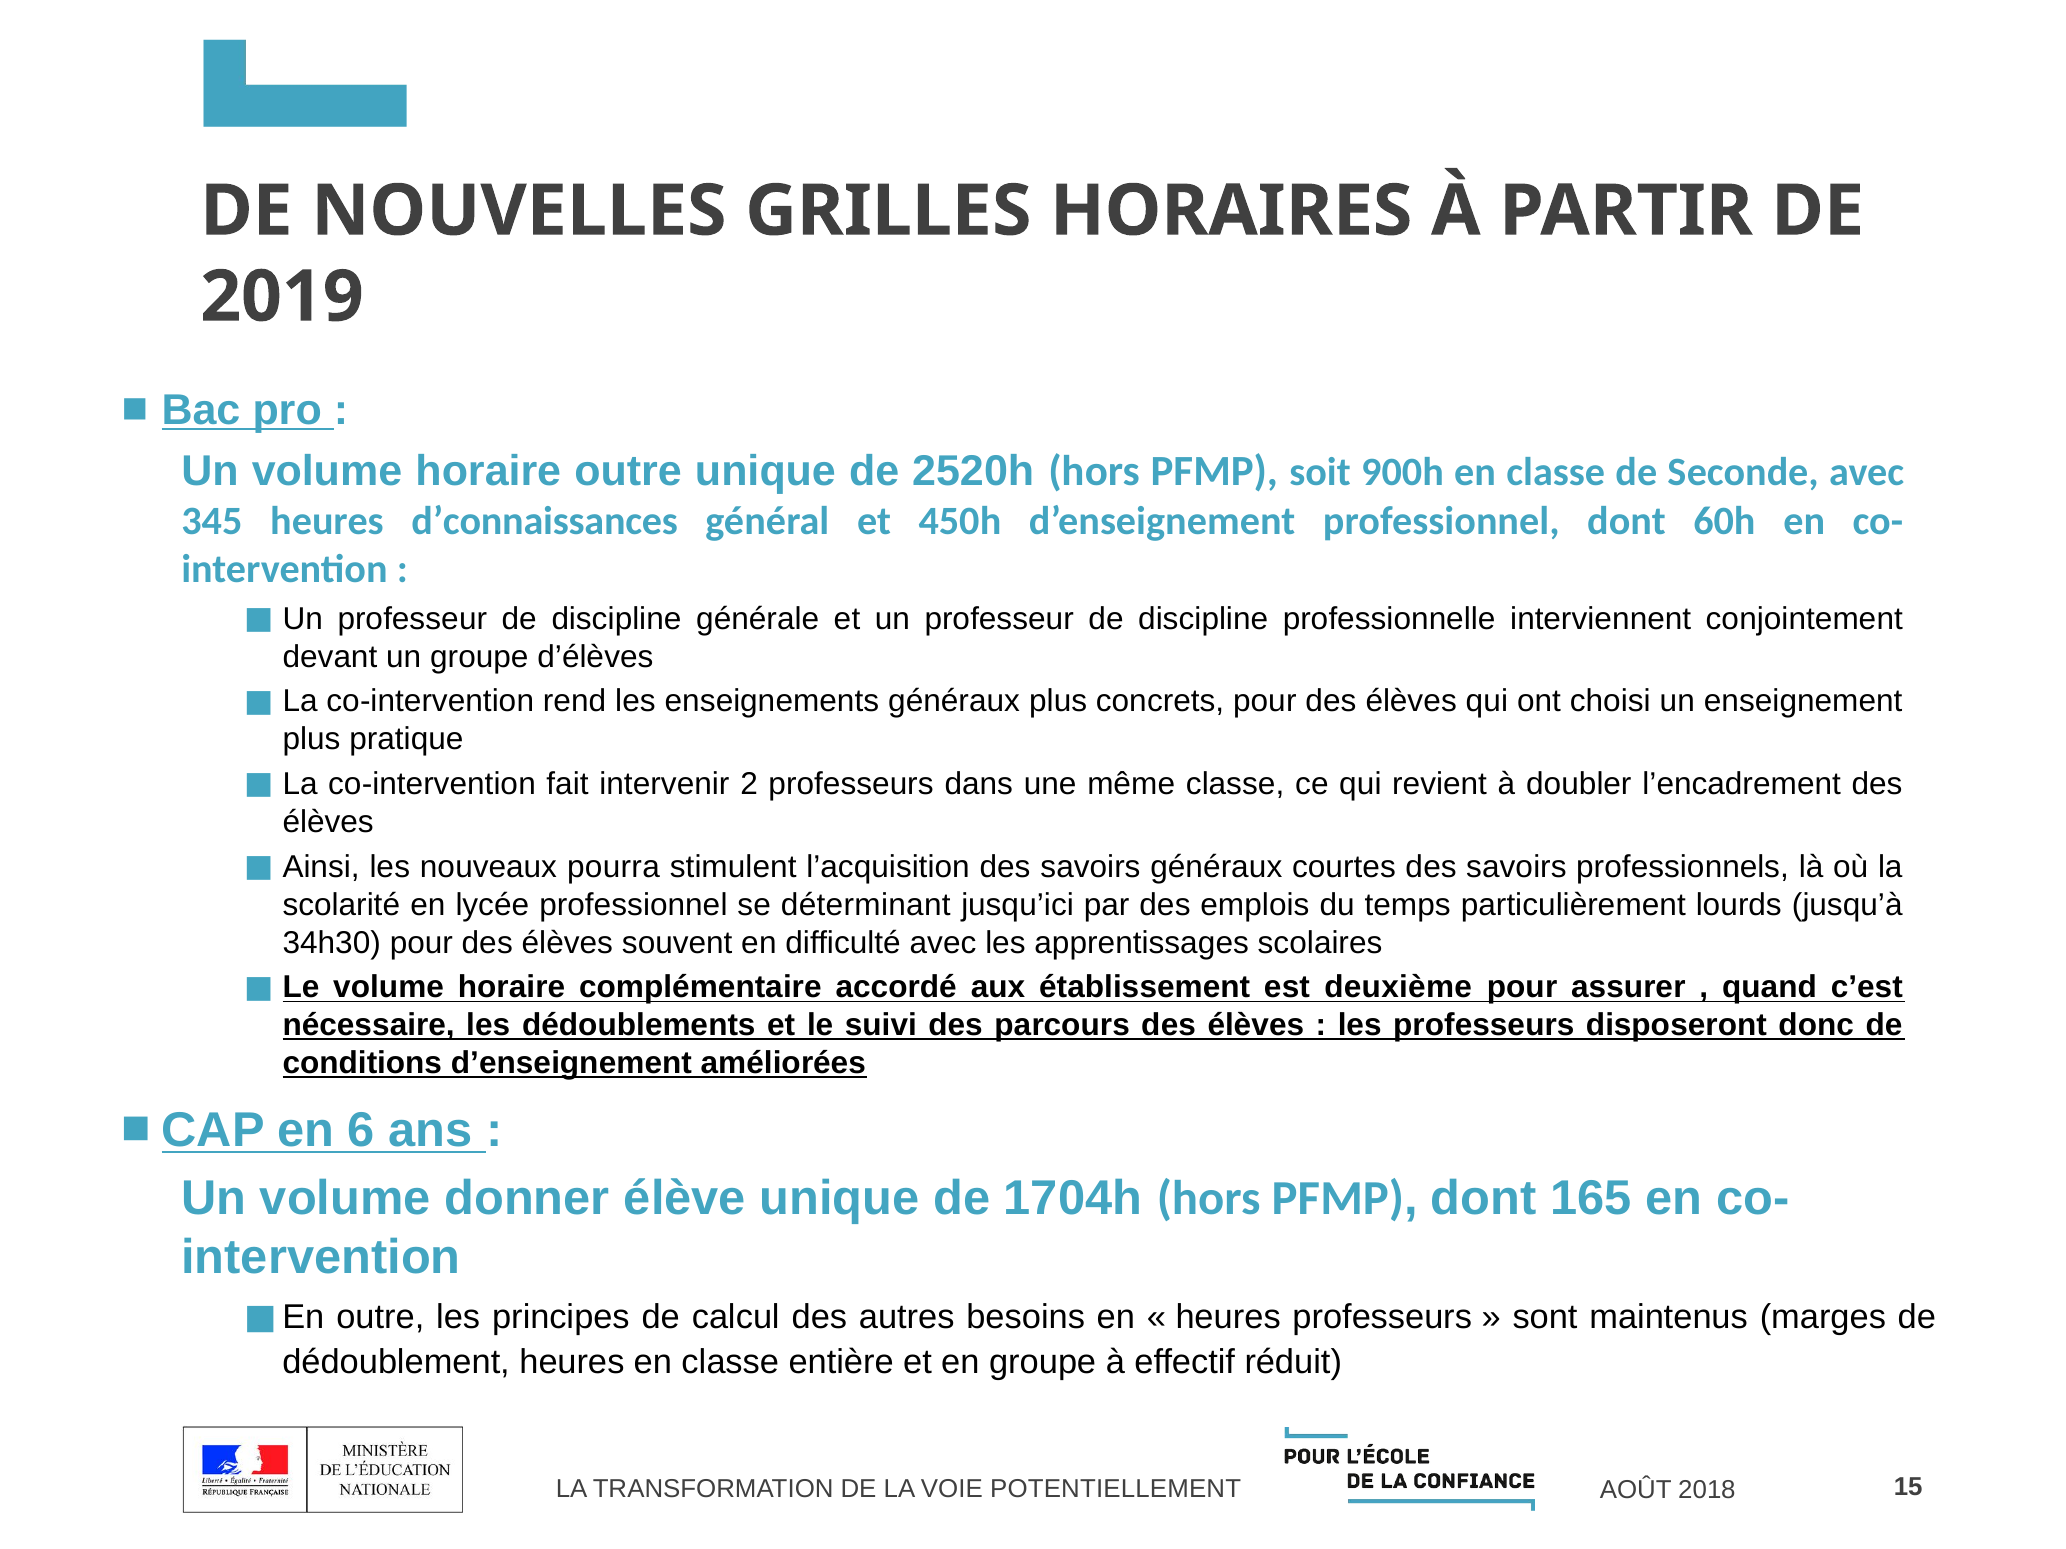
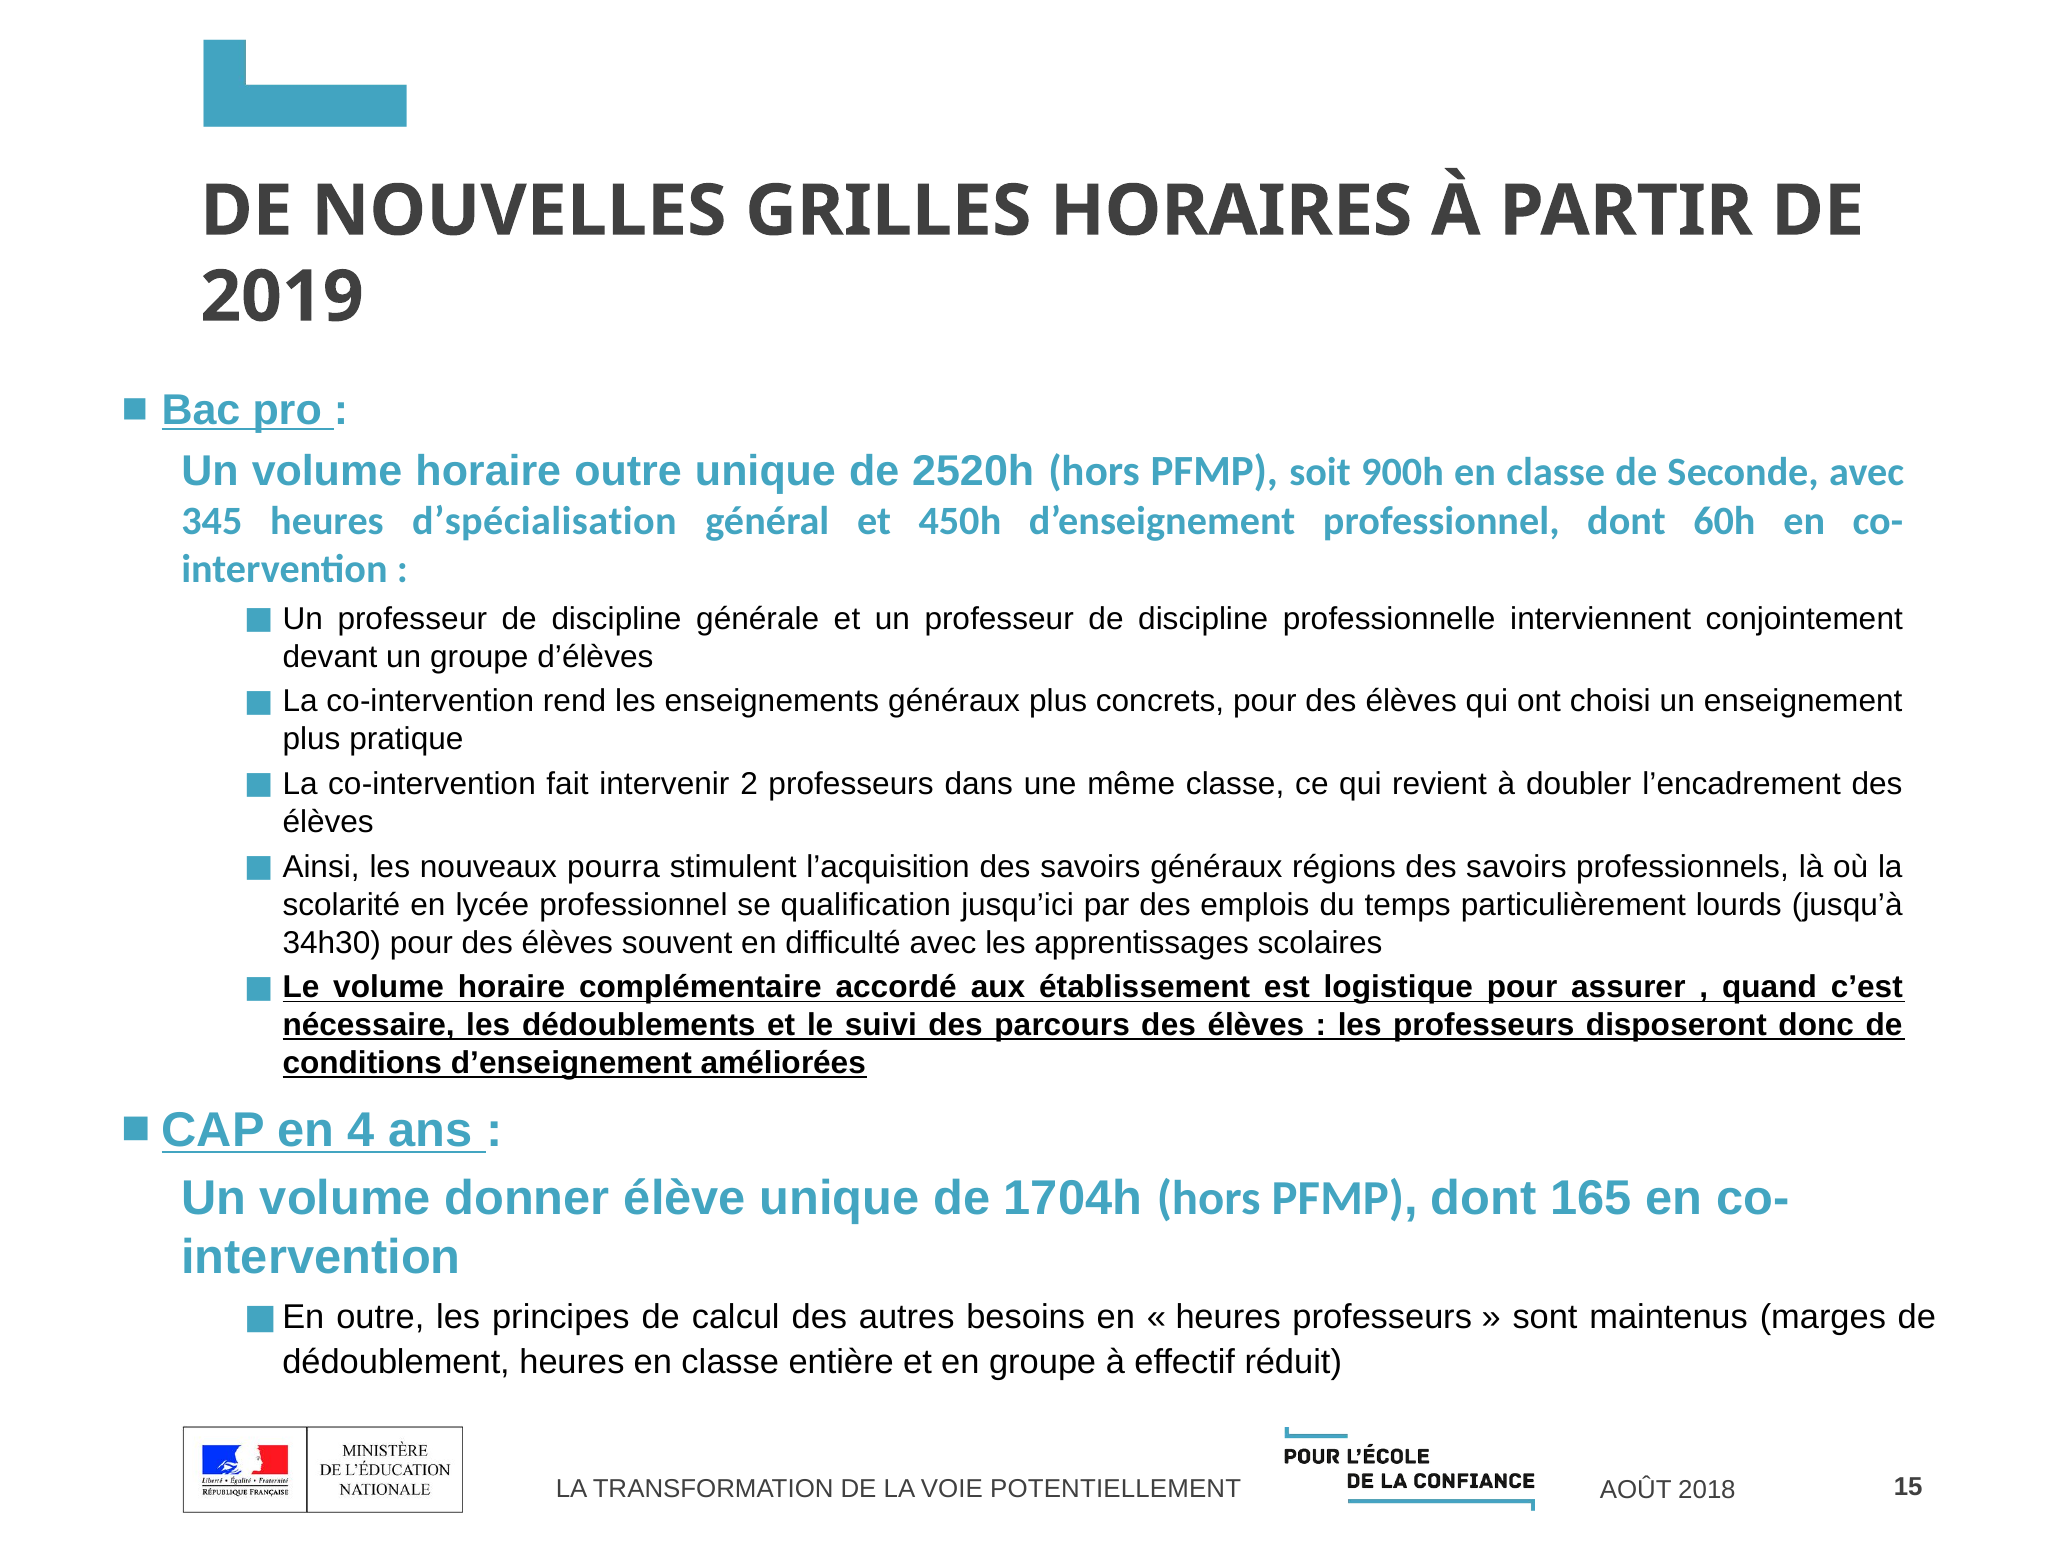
d’connaissances: d’connaissances -> d’spécialisation (544, 521)
courtes: courtes -> régions (1344, 867)
déterminant: déterminant -> qualification (866, 905)
deuxième: deuxième -> logistique (1398, 988)
6: 6 -> 4 (361, 1131)
